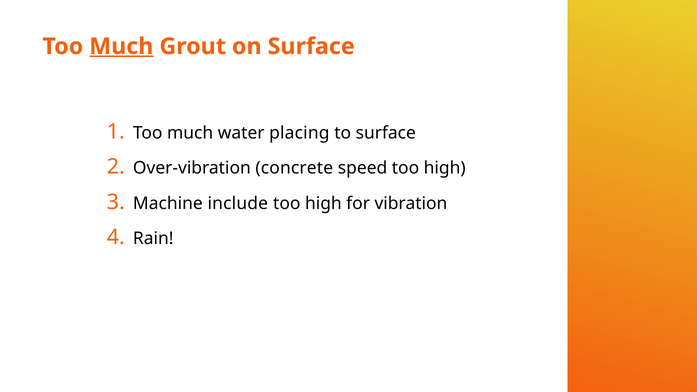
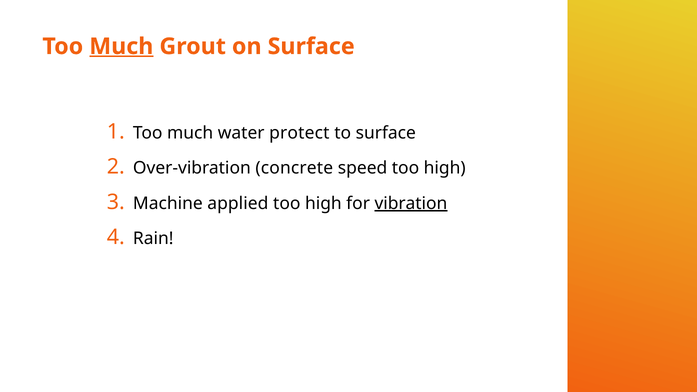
placing: placing -> protect (299, 133)
include: include -> applied (238, 203)
vibration underline: none -> present (411, 203)
